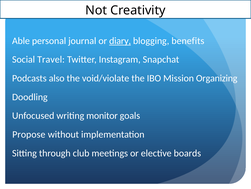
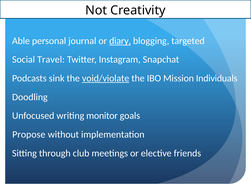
benefits: benefits -> targeted (188, 41)
also: also -> sink (57, 78)
void/violate underline: none -> present (106, 78)
Organizing: Organizing -> Individuals (217, 78)
boards: boards -> friends (187, 153)
